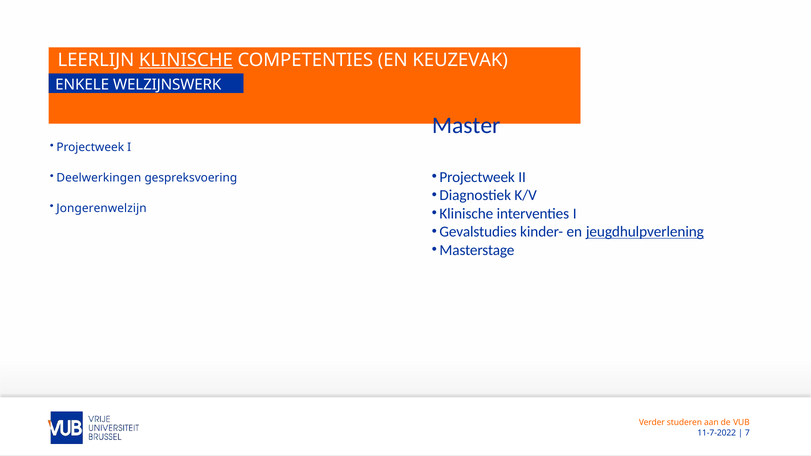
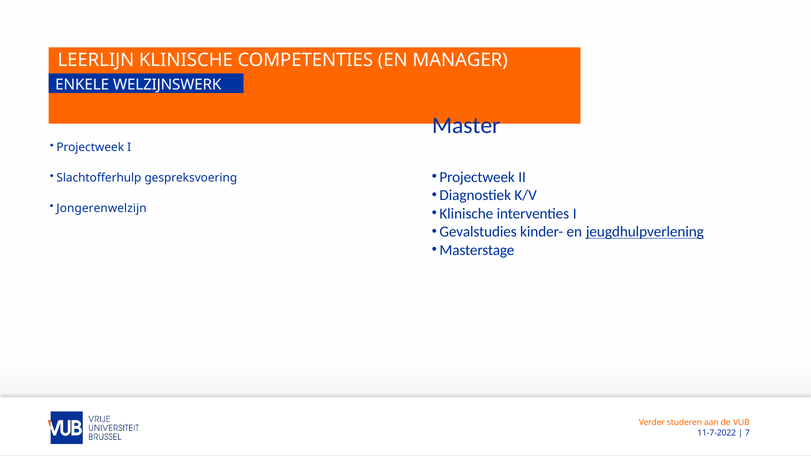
KLINISCHE underline: present -> none (186, 60)
KEUZEVAK: KEUZEVAK -> MANAGER (460, 60)
Deelwerkingen: Deelwerkingen -> Slachtofferhulp (99, 178)
